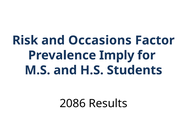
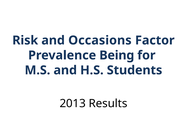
Imply: Imply -> Being (117, 55)
2086: 2086 -> 2013 (73, 104)
